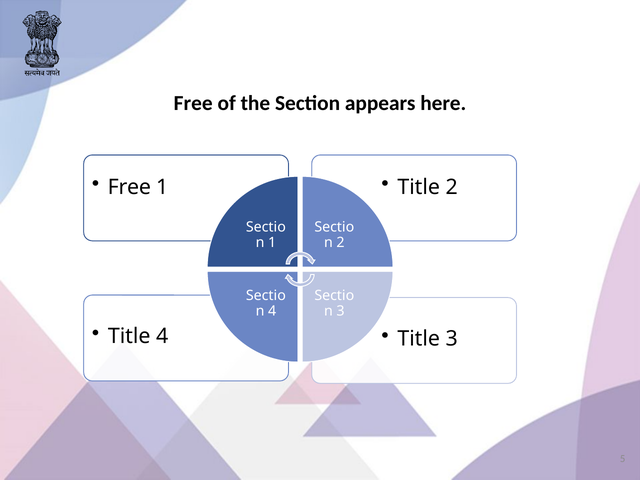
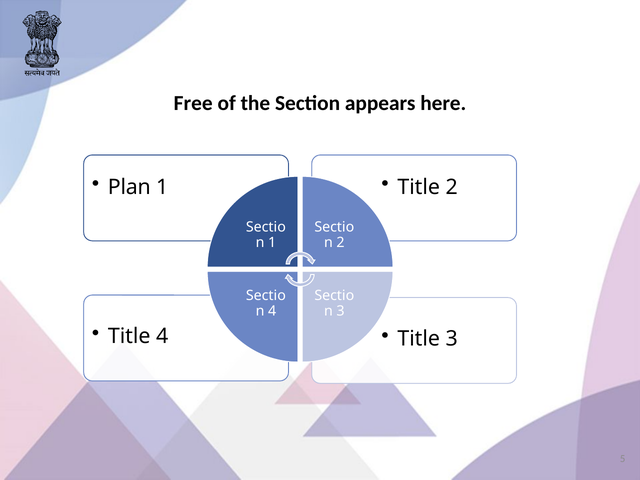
Free: Free -> Plan (129, 187)
